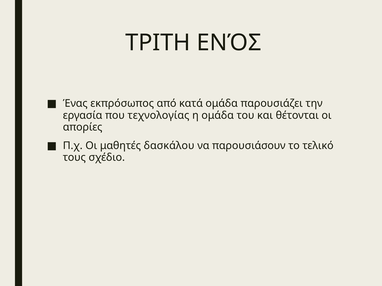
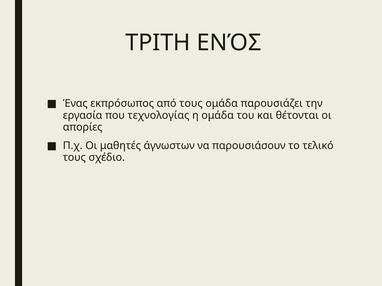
από κατά: κατά -> τους (191, 103)
δασκάλου: δασκάλου -> άγνωστων (169, 146)
